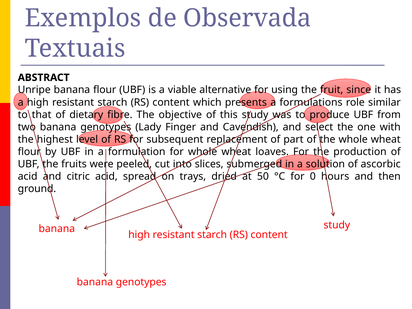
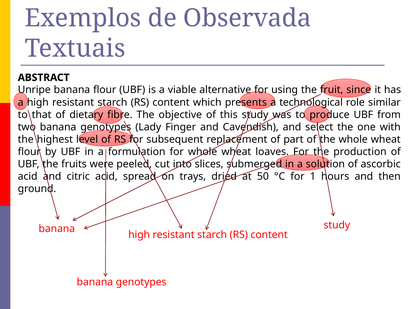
formulations: formulations -> technological (311, 102)
0: 0 -> 1 (313, 176)
